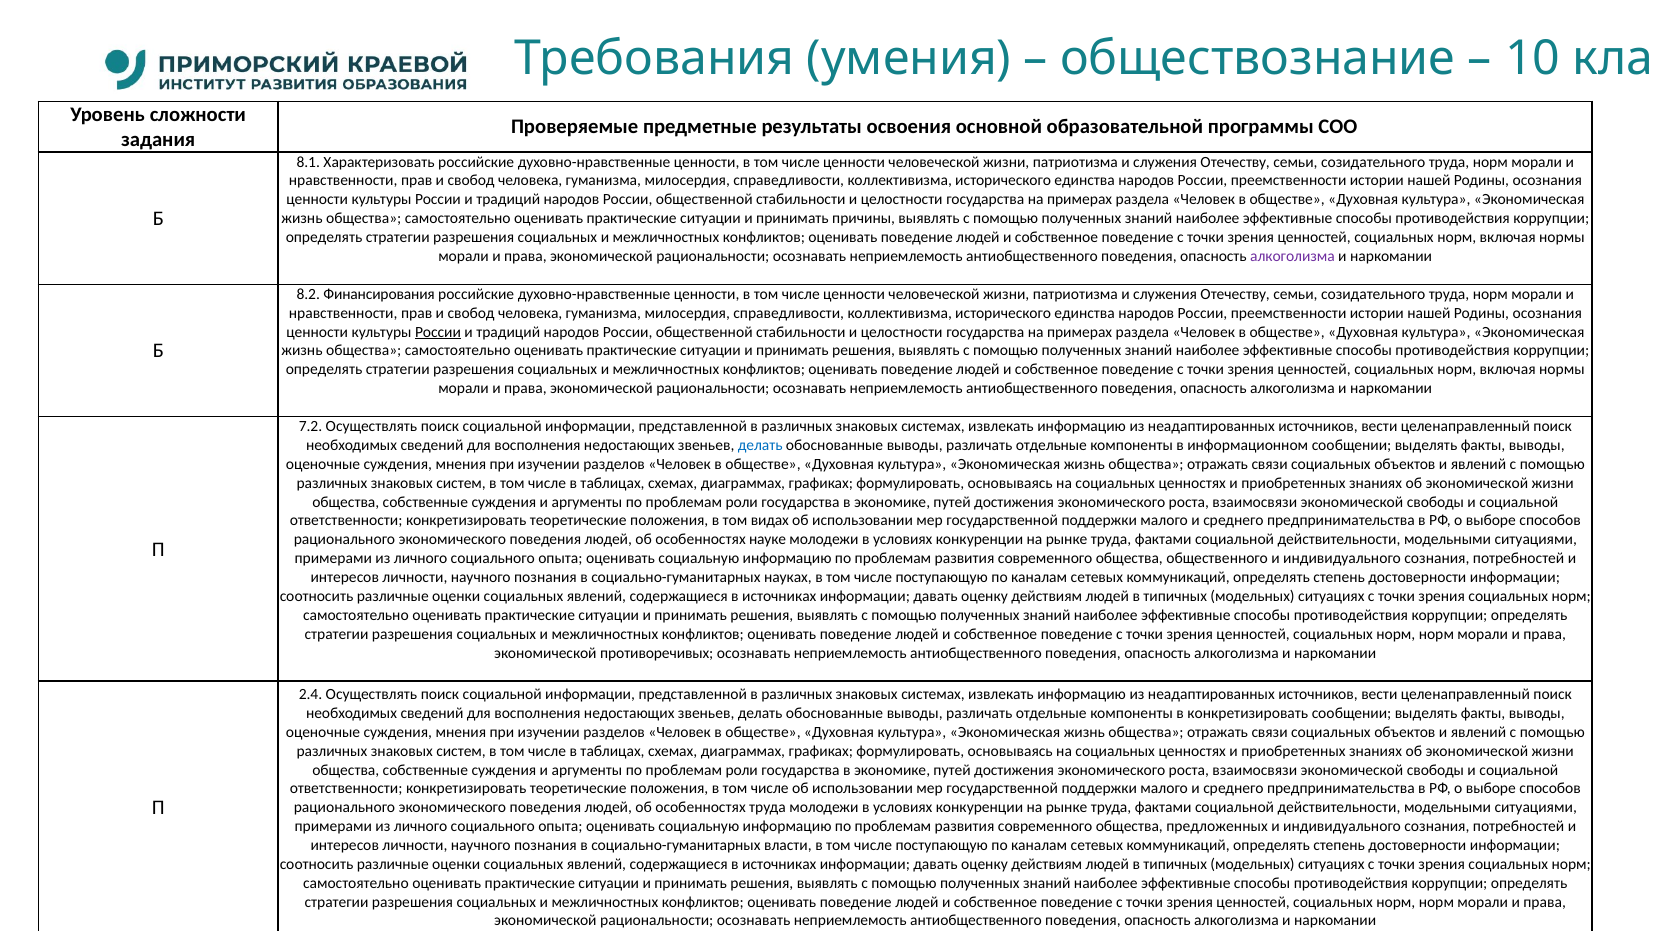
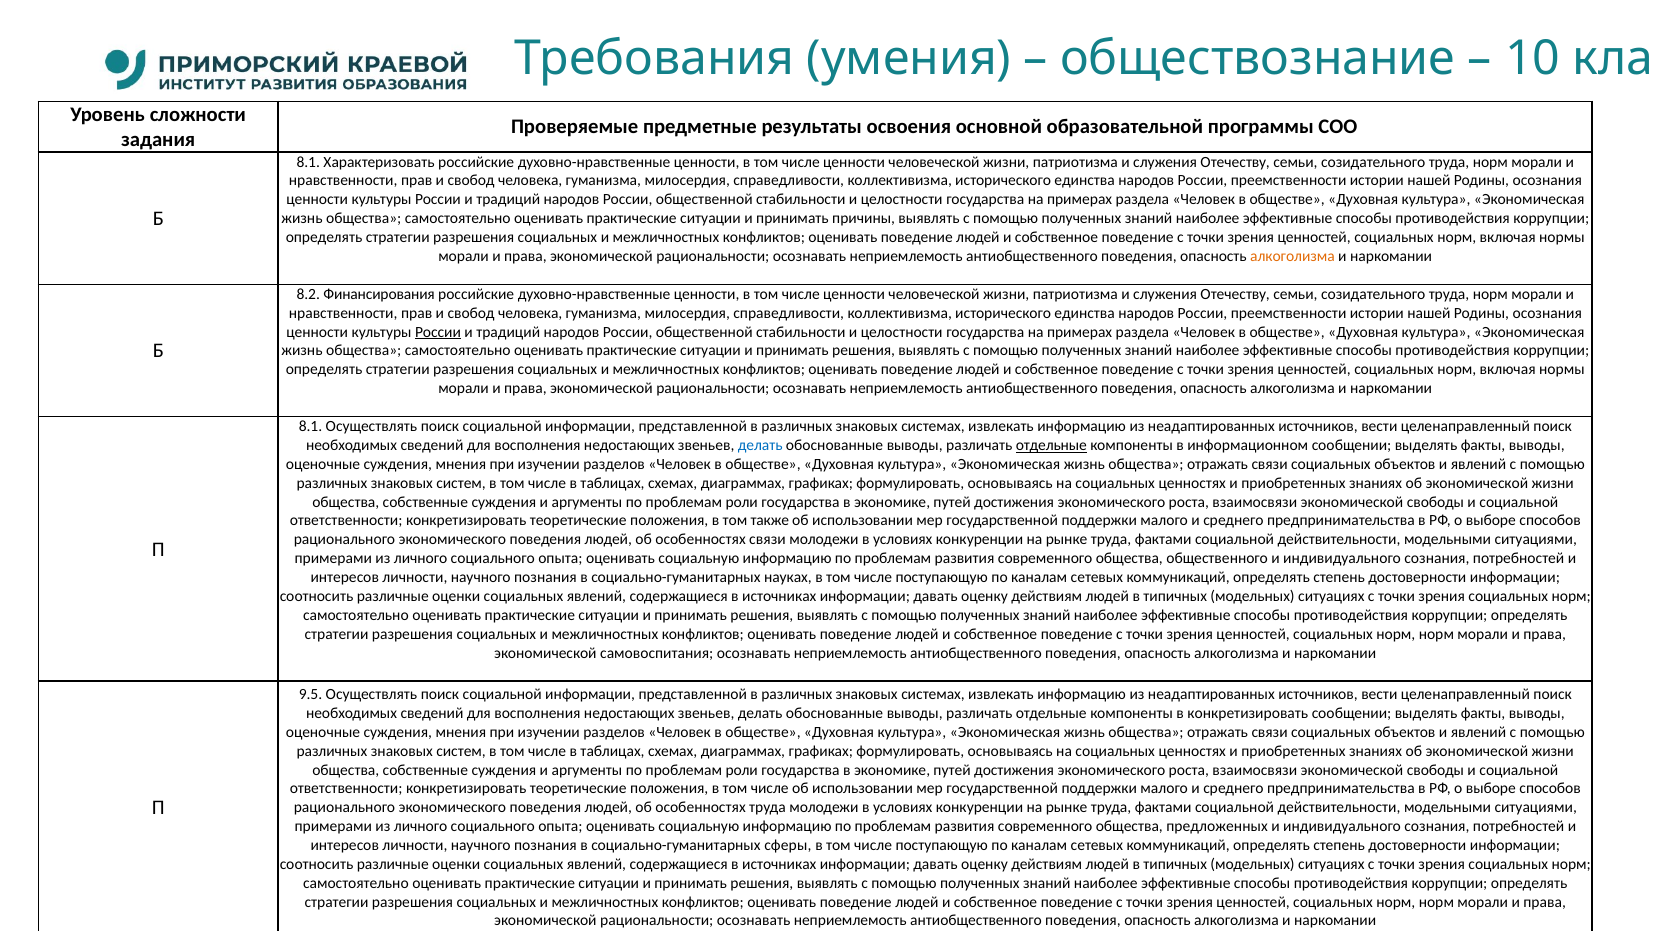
алкоголизма colour: purple -> orange (1292, 256)
7.2: 7.2 -> 8.1 (310, 426)
отдельные underline: none -> present (1051, 445)
видах: видах -> также (770, 521)
особенностях науке: науке -> связи (767, 540)
противоречивых: противоречивых -> самовоспитания (657, 653)
2.4: 2.4 -> 9.5 (310, 694)
власти: власти -> сферы (788, 845)
